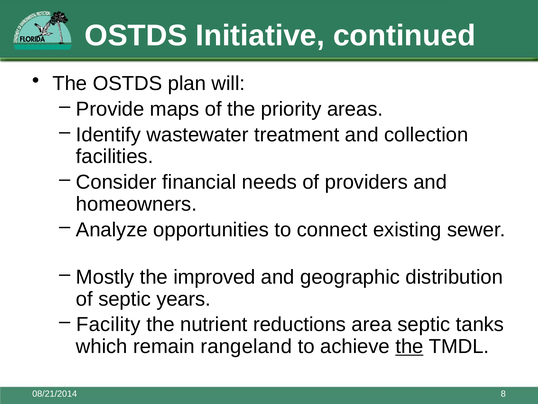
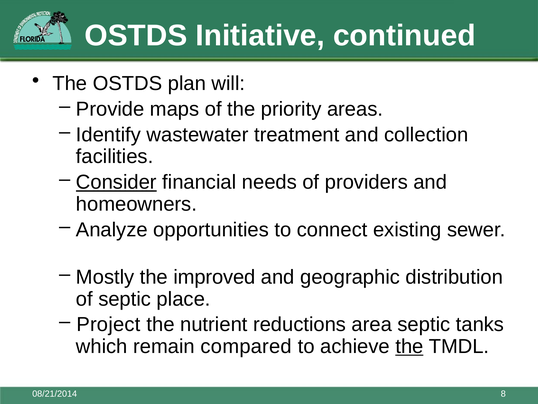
Consider underline: none -> present (116, 182)
years: years -> place (184, 299)
Facility: Facility -> Project (108, 324)
rangeland: rangeland -> compared (246, 346)
